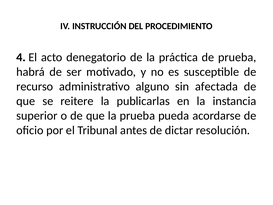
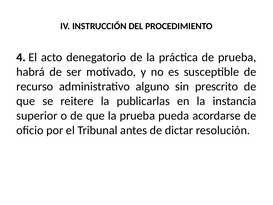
afectada: afectada -> prescrito (217, 86)
